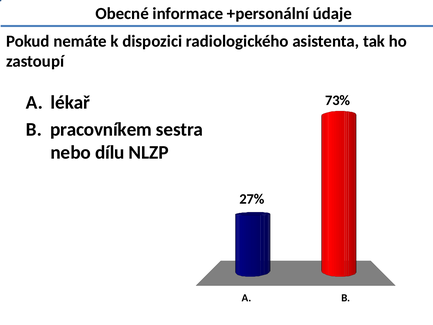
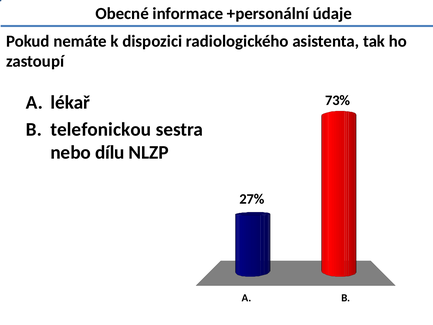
pracovníkem: pracovníkem -> telefonickou (101, 129)
